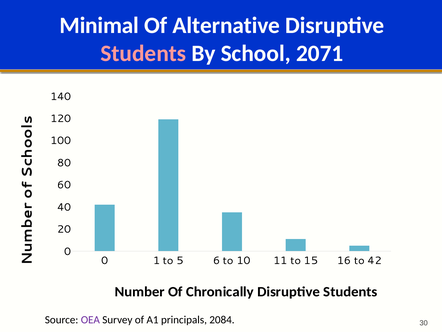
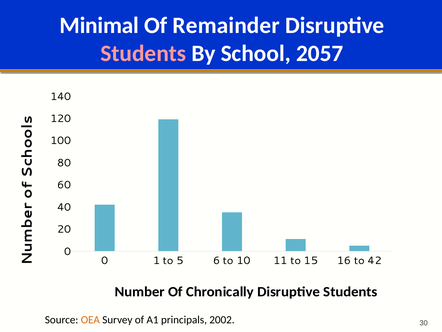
Alternative: Alternative -> Remainder (226, 25)
2071: 2071 -> 2057 (320, 53)
OEA colour: purple -> orange (90, 319)
2084: 2084 -> 2002 (222, 319)
